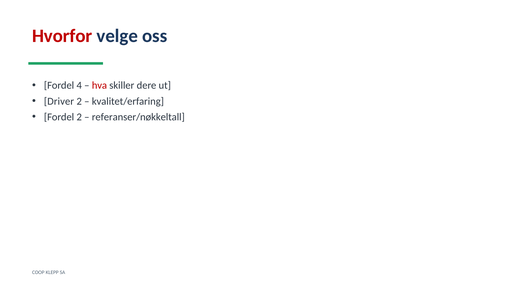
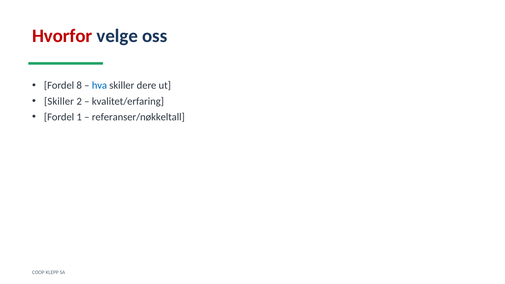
4: 4 -> 8 (79, 86)
hva colour: red -> blue (99, 86)
Driver: Driver -> Skiller (59, 101)
Fordel 2: 2 -> 1 (79, 117)
